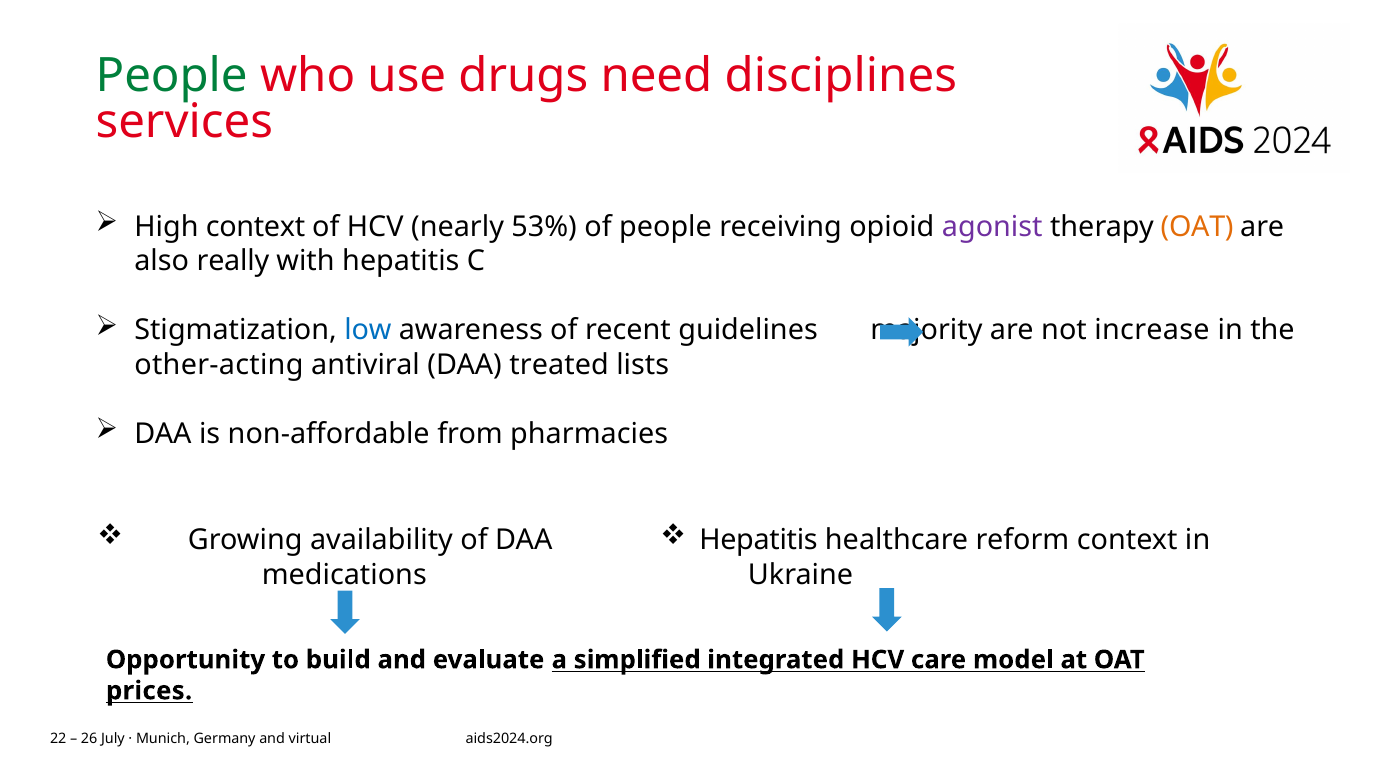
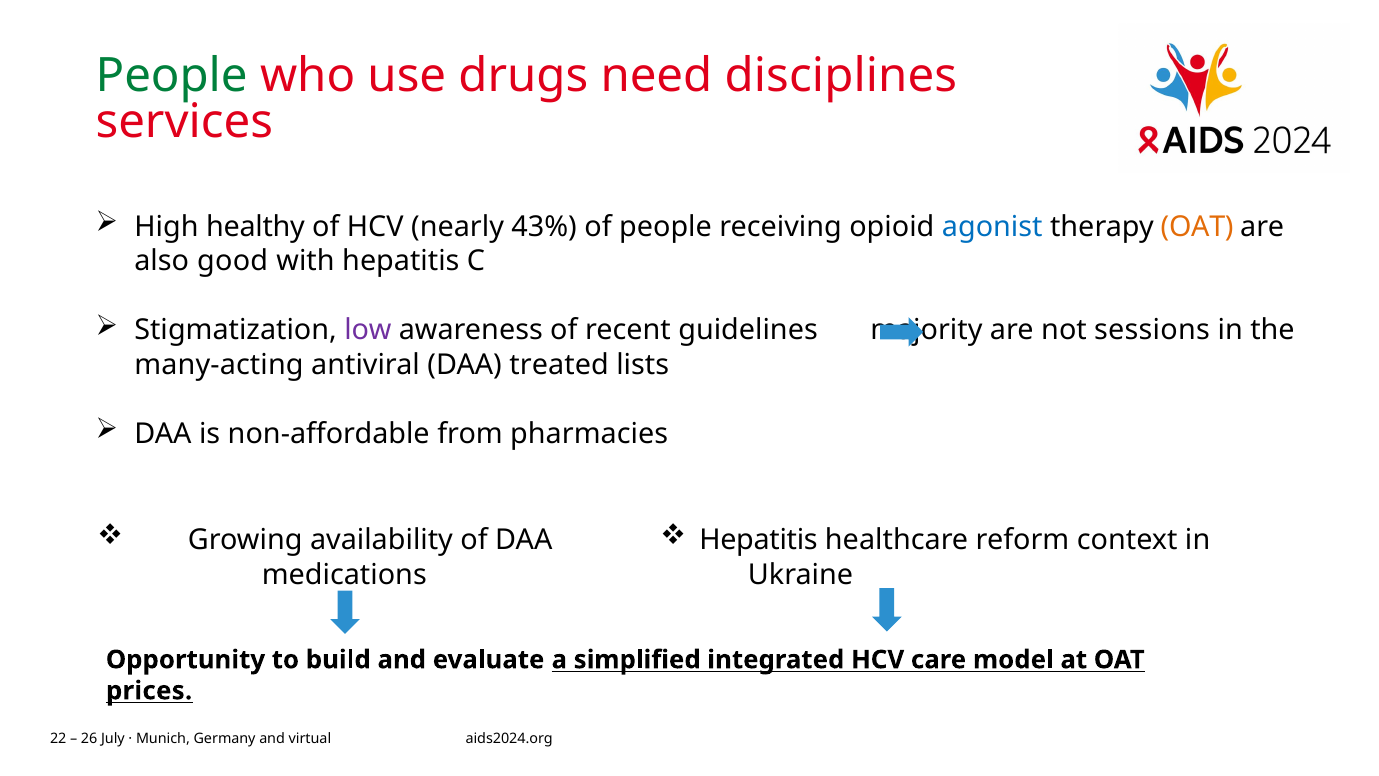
High context: context -> healthy (255, 227)
53%: 53% -> 43% (544, 227)
agonist colour: purple -> blue (992, 227)
really: really -> good (233, 261)
low colour: blue -> purple (368, 330)
increase: increase -> sessions (1152, 330)
other-acting: other-acting -> many-acting (219, 365)
